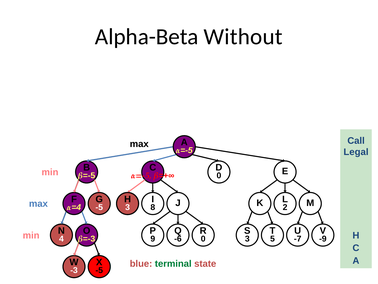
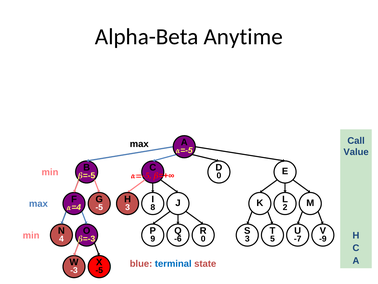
Without: Without -> Anytime (243, 37)
Legal: Legal -> Value (356, 152)
terminal colour: green -> blue (173, 263)
